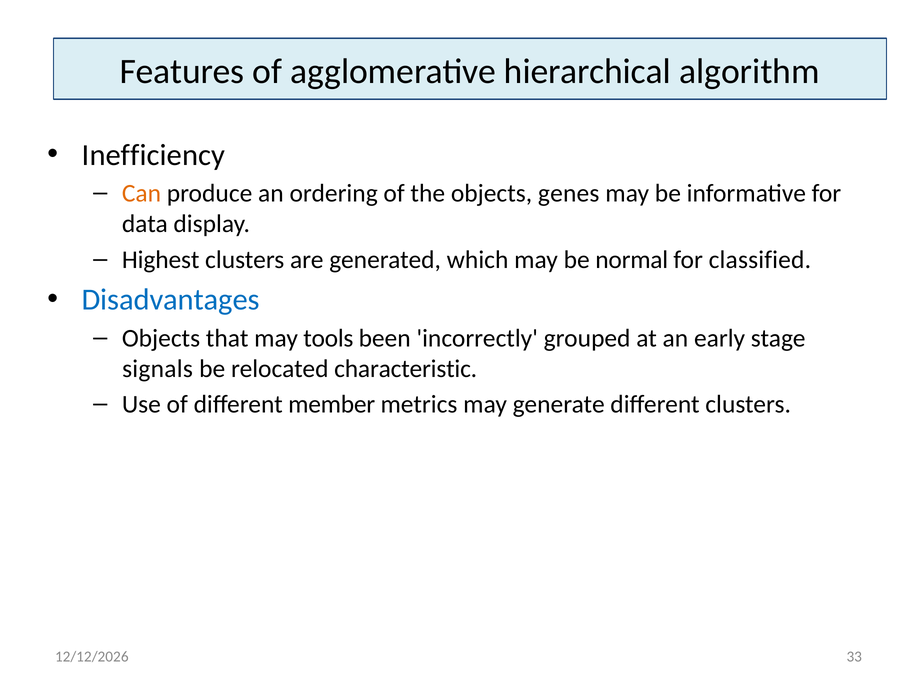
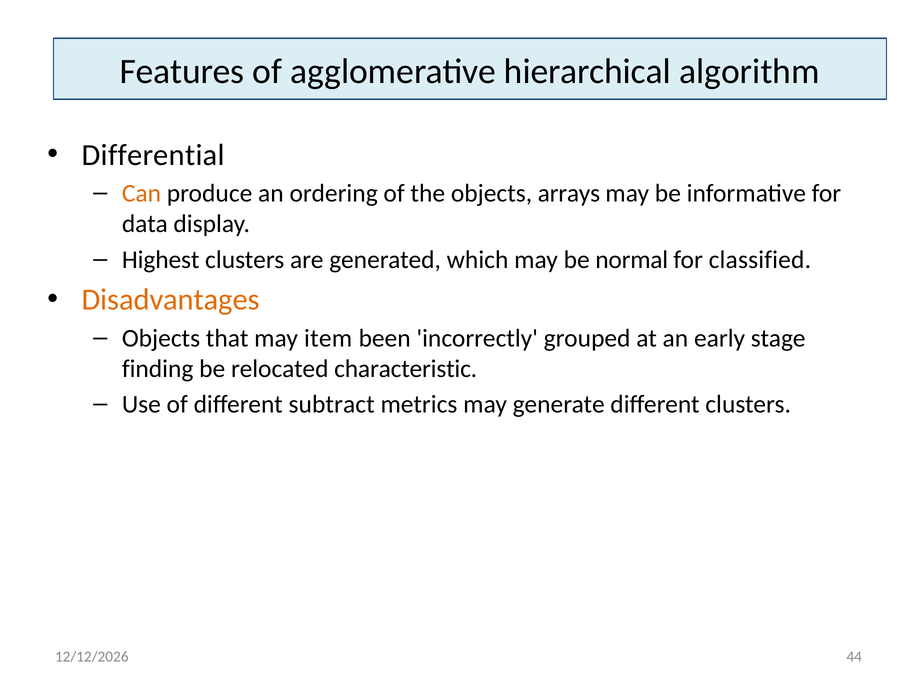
Inefficiency: Inefficiency -> Differential (153, 155)
genes: genes -> arrays (569, 193)
Disadvantages colour: blue -> orange (171, 300)
tools: tools -> item (328, 338)
signals: signals -> finding (158, 369)
member: member -> subtract (332, 404)
33: 33 -> 44 (854, 657)
